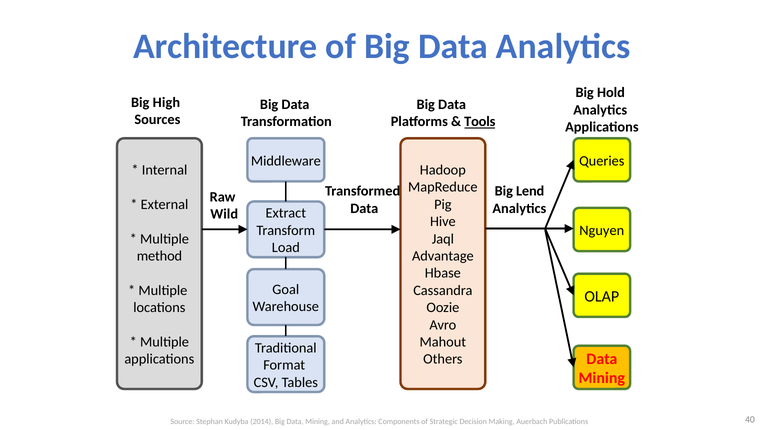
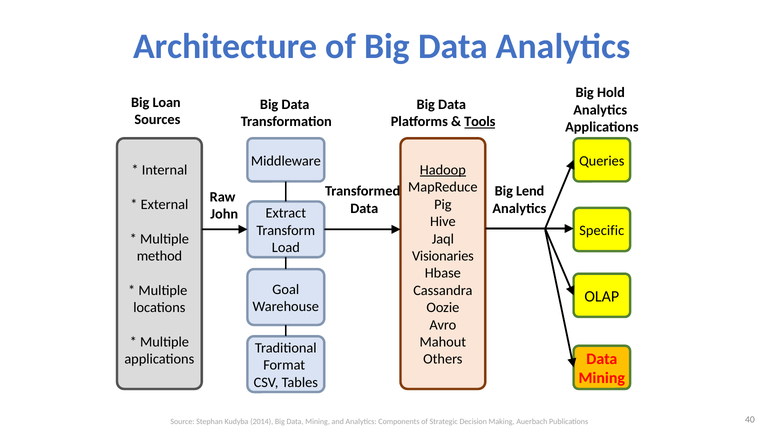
High: High -> Loan (167, 102)
Hadoop underline: none -> present (443, 170)
Wild: Wild -> John (224, 214)
Nguyen: Nguyen -> Specific (602, 231)
Advantage: Advantage -> Visionaries (443, 256)
